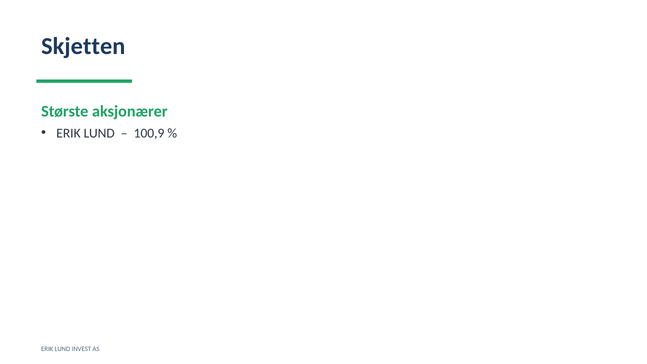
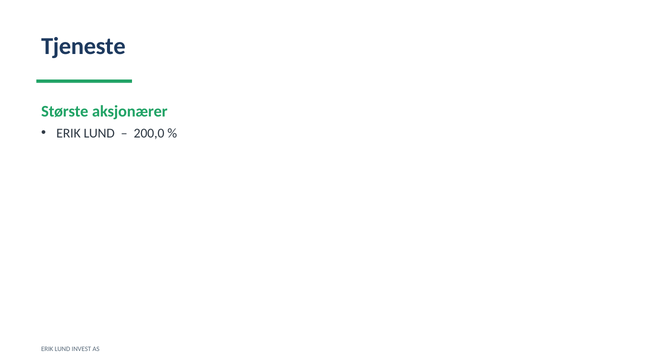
Skjetten: Skjetten -> Tjeneste (83, 46)
100,9: 100,9 -> 200,0 (149, 133)
